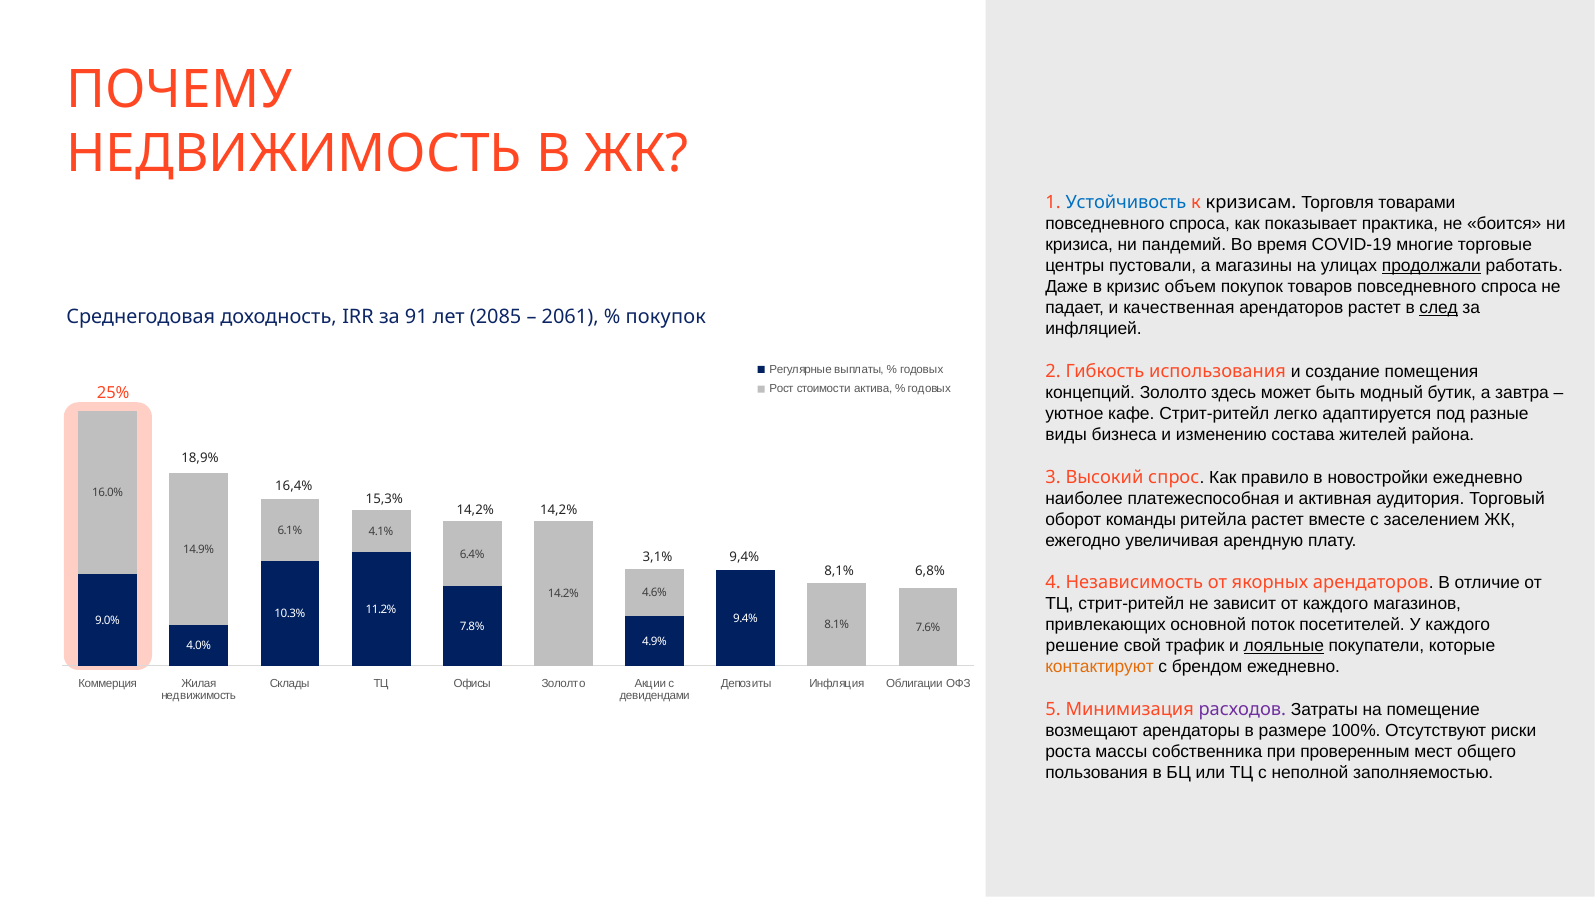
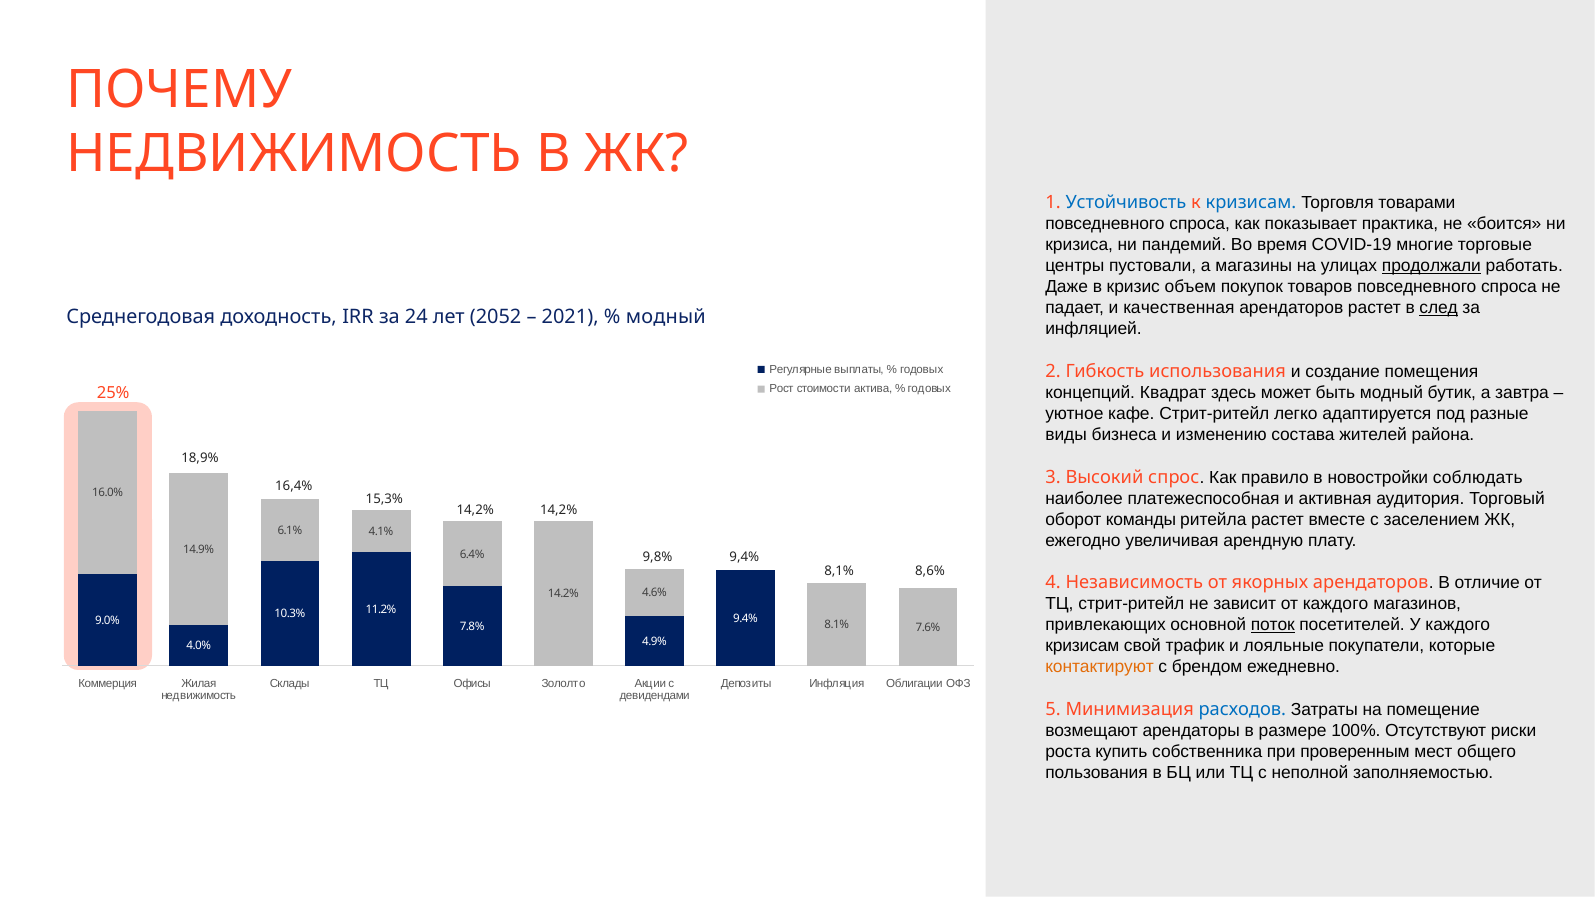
кризисам colour: black -> blue (1251, 203)
91: 91 -> 24 (416, 317)
2085: 2085 -> 2052 (496, 317)
2061: 2061 -> 2021 (570, 317)
покупок: покупок -> модный (666, 317)
концепций Зололто: Зололто -> Квадрат (1173, 393)
новостройки ежедневно: ежедневно -> соблюдать (1478, 477)
3,1%: 3,1% -> 9,8% (658, 557)
6,8%: 6,8% -> 8,6% (930, 571)
поток underline: none -> present (1273, 625)
решение: решение -> кризисам (1082, 646)
лояльные underline: present -> none (1284, 646)
расходов colour: purple -> blue (1242, 709)
массы: массы -> купить (1121, 751)
